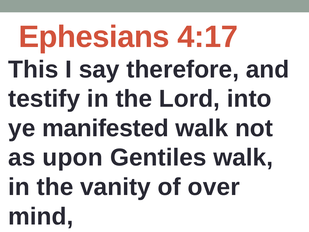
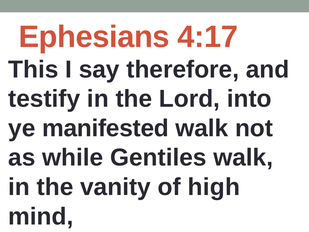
upon: upon -> while (73, 157)
over: over -> high (214, 187)
